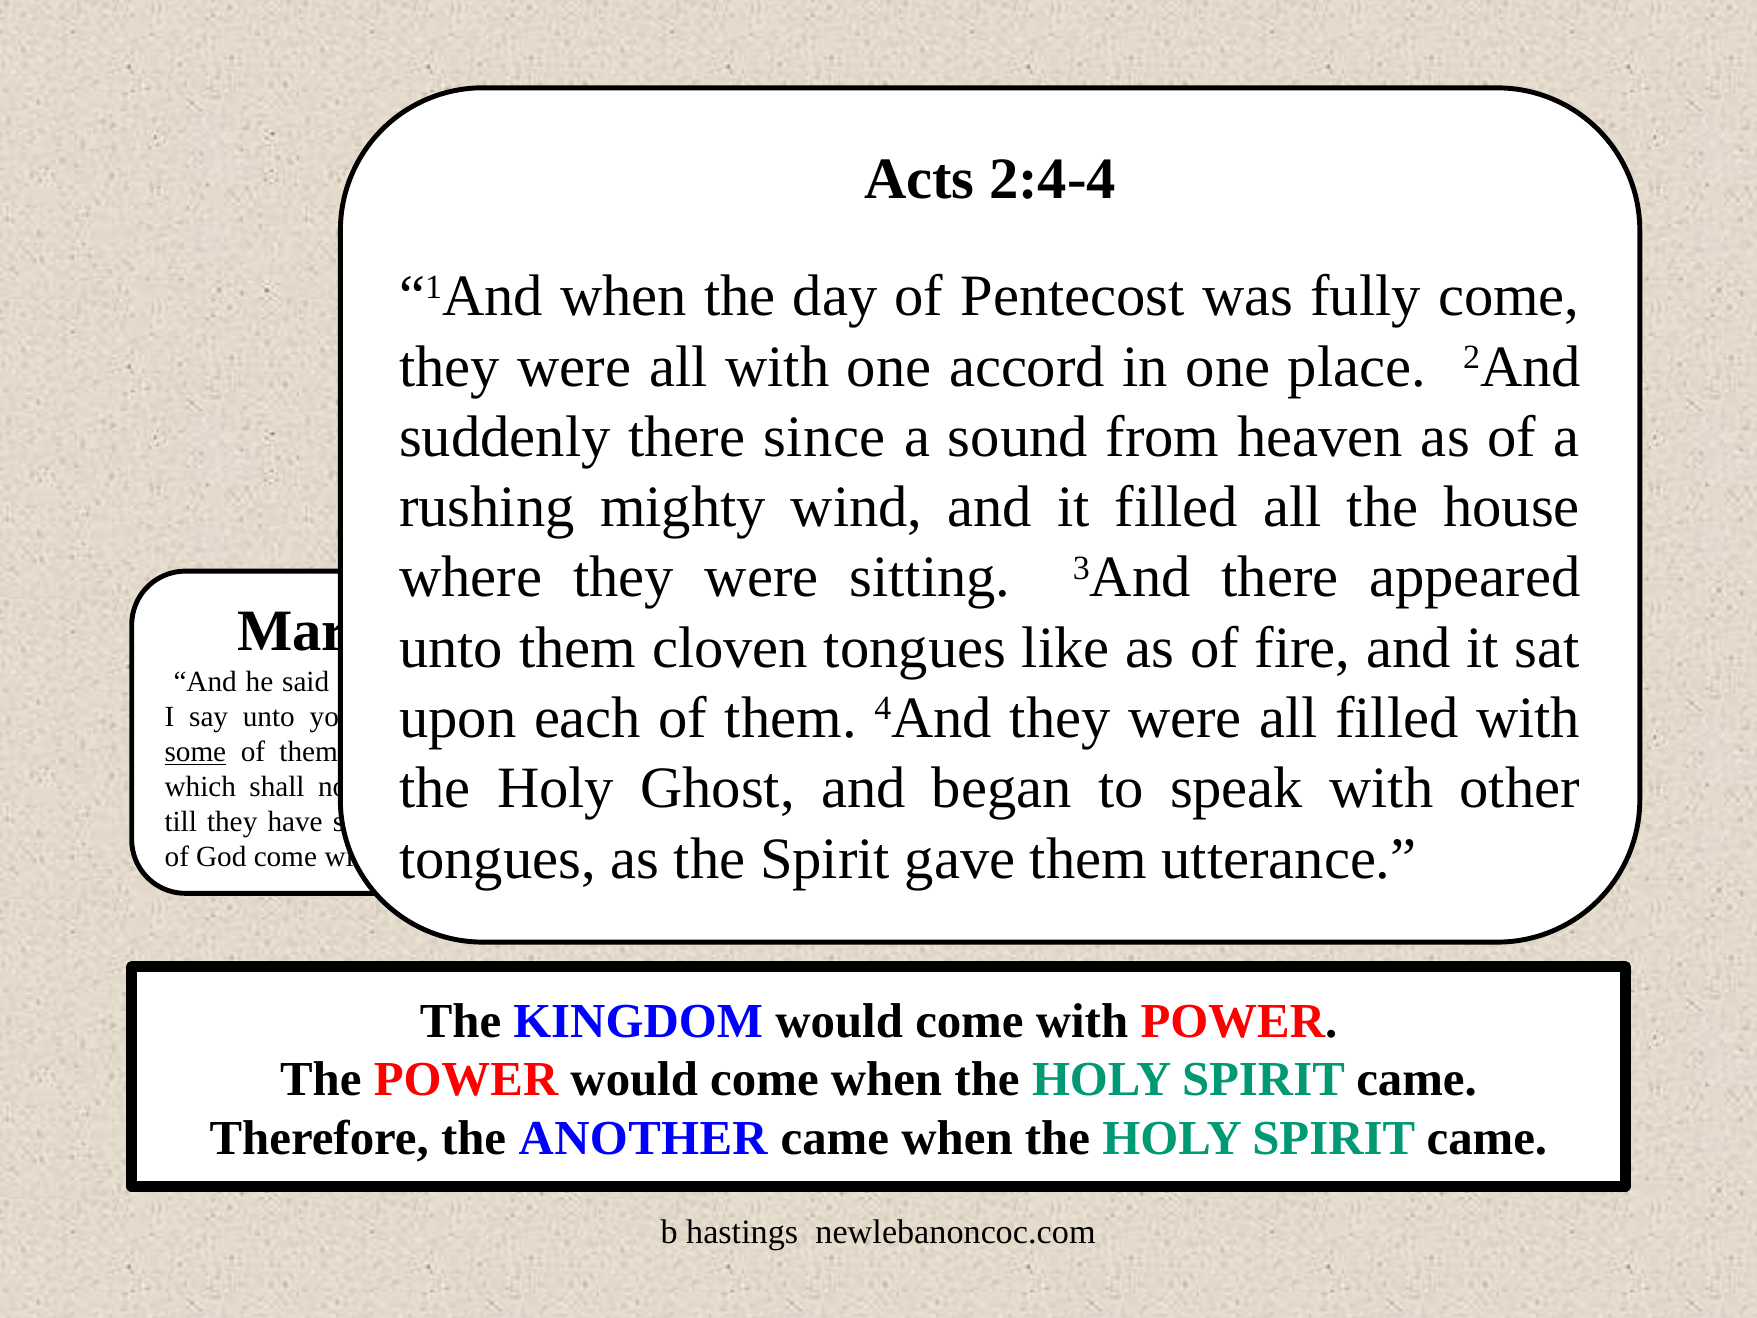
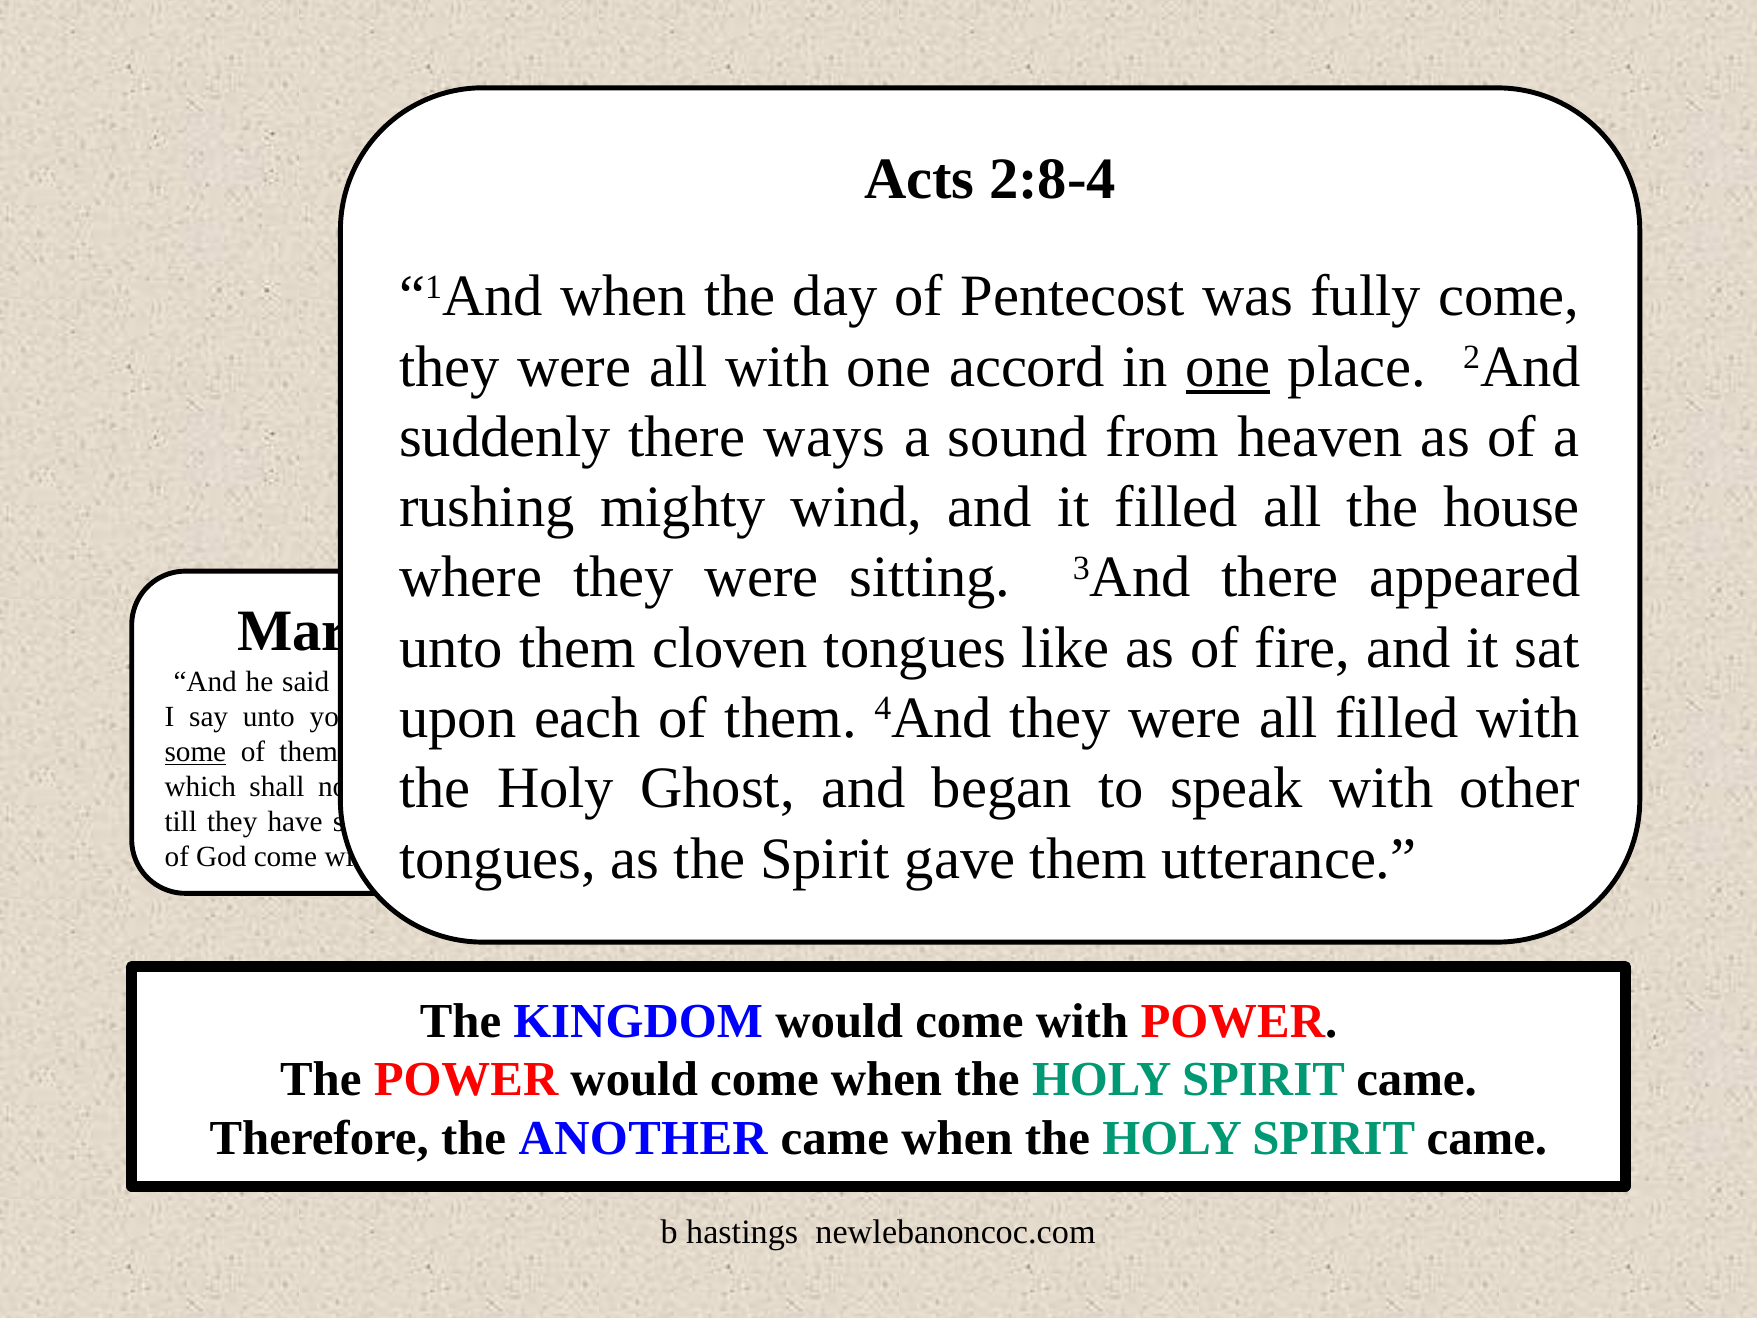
2:4-4: 2:4-4 -> 2:8-4 (1052, 179)
one underline: none -> present (1228, 367)
since: since -> ways (824, 437)
